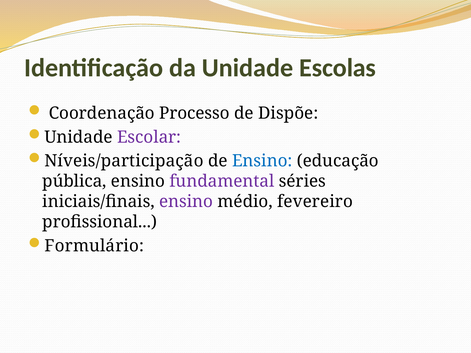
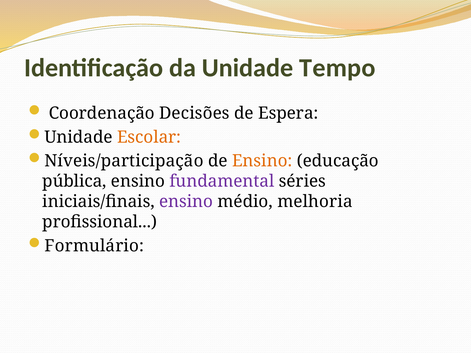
Escolas: Escolas -> Tempo (337, 68)
Processo: Processo -> Decisões (194, 113)
Dispõe: Dispõe -> Espera (288, 113)
Escolar colour: purple -> orange (149, 137)
Ensino colour: blue -> orange (262, 161)
fevereiro: fevereiro -> melhoria (315, 202)
